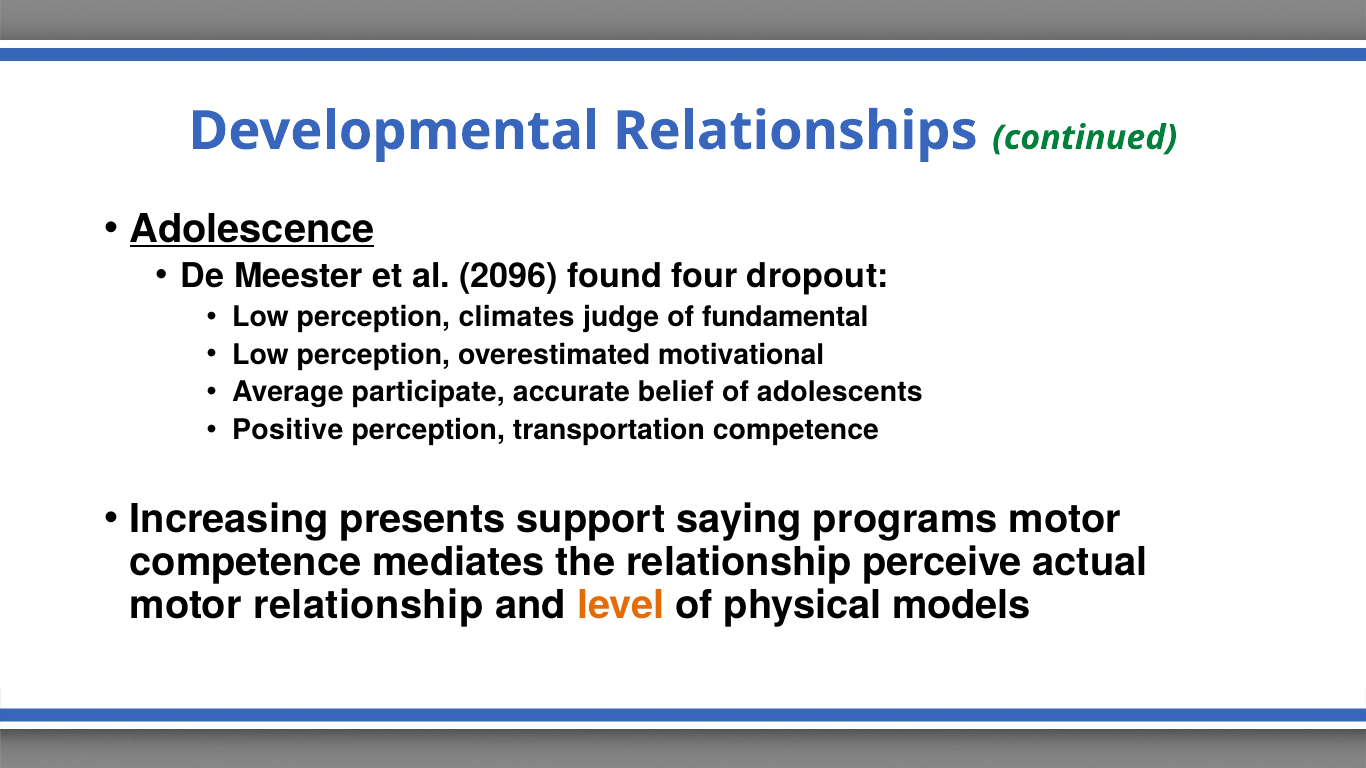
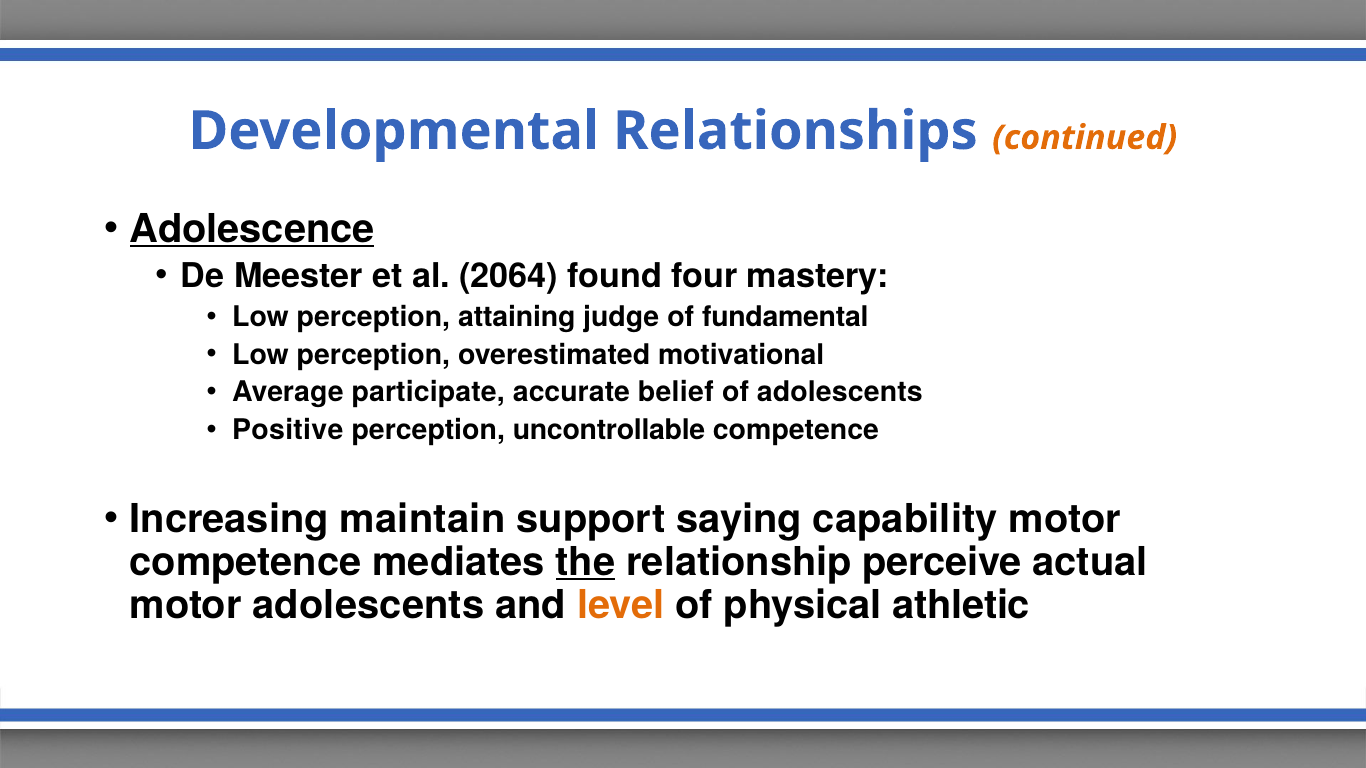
continued colour: green -> orange (1085, 138)
2096: 2096 -> 2064 (509, 276)
dropout: dropout -> mastery (818, 276)
climates: climates -> attaining (517, 317)
transportation: transportation -> uncontrollable (609, 430)
presents: presents -> maintain (423, 519)
programs: programs -> capability (905, 519)
the underline: none -> present (586, 562)
motor relationship: relationship -> adolescents (369, 605)
models: models -> athletic (961, 605)
